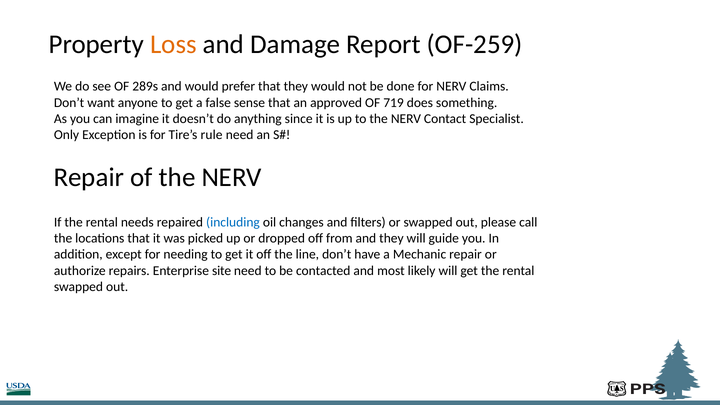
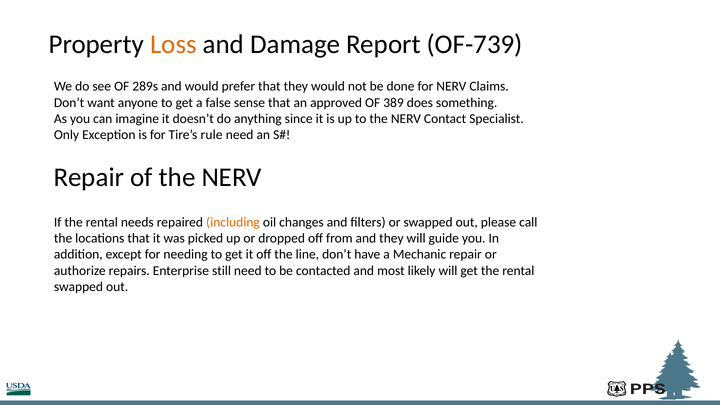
OF-259: OF-259 -> OF-739 (475, 44)
719: 719 -> 389 (393, 103)
including colour: blue -> orange (233, 222)
site: site -> still (222, 271)
